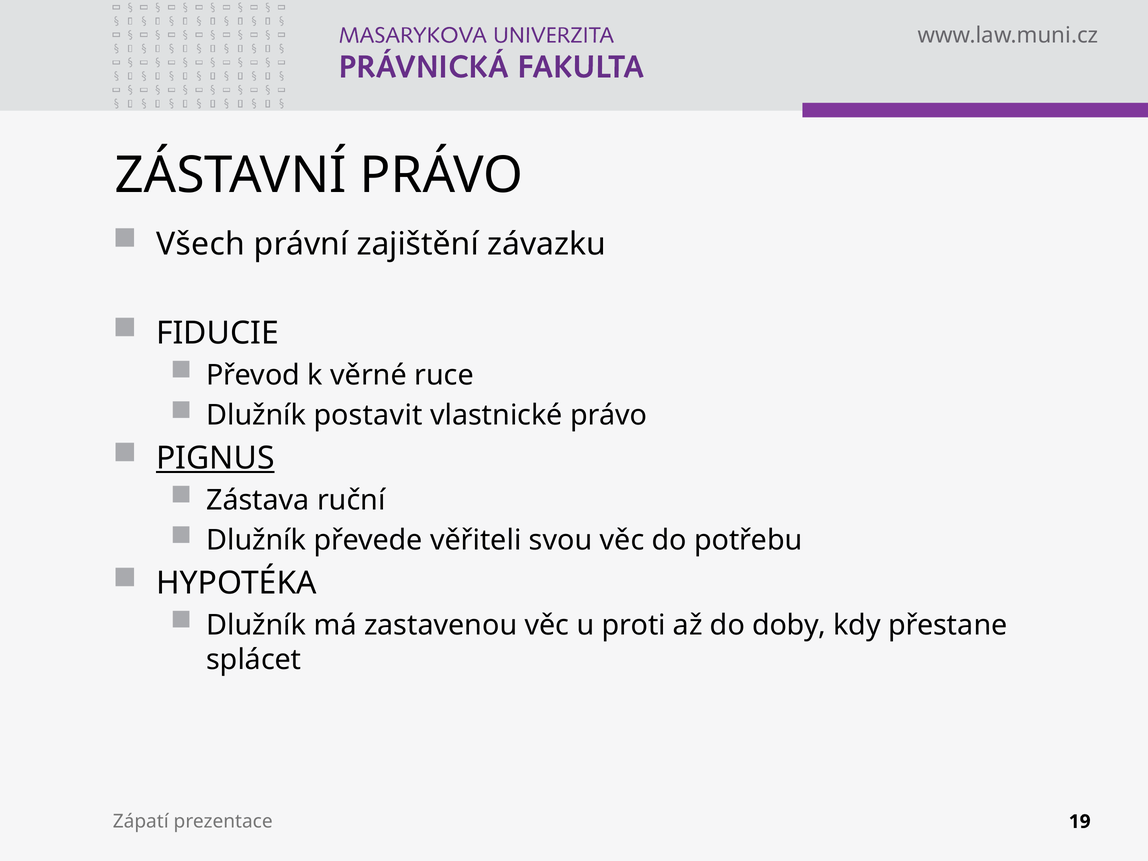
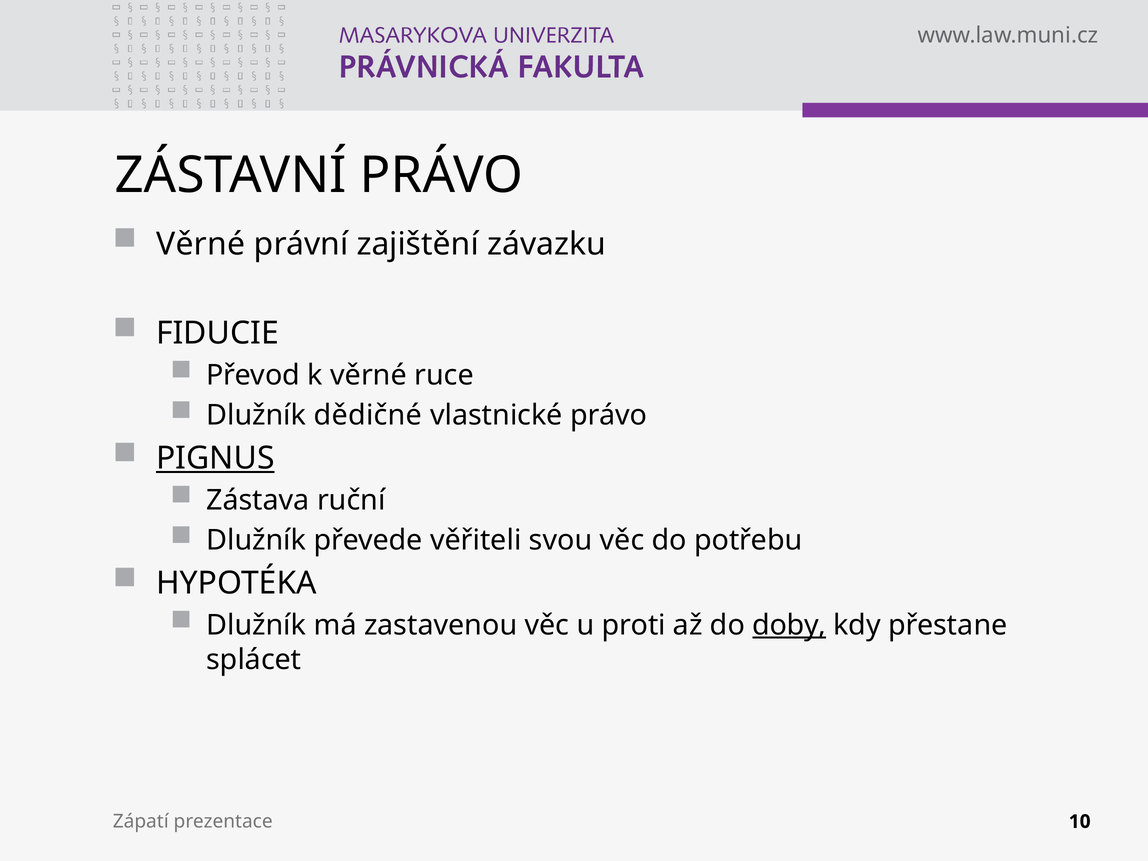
Všech: Všech -> Věrné (201, 244)
postavit: postavit -> dědičné (368, 415)
doby underline: none -> present (789, 625)
19: 19 -> 10 (1080, 822)
